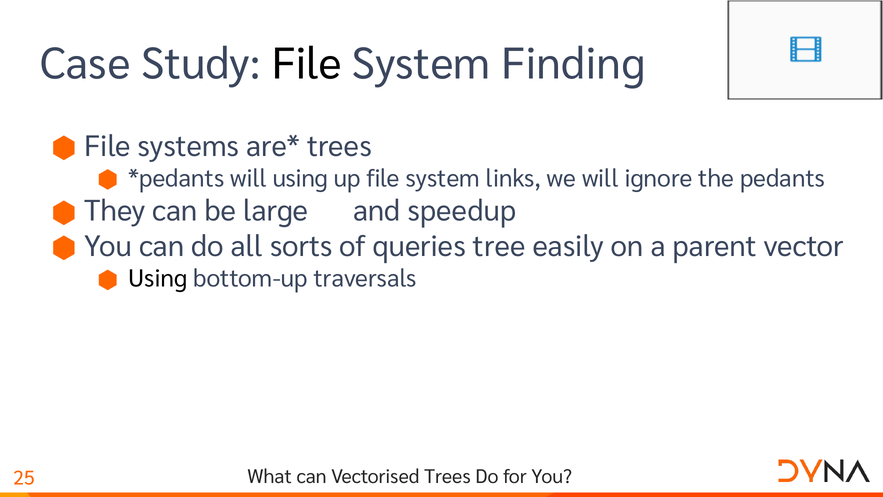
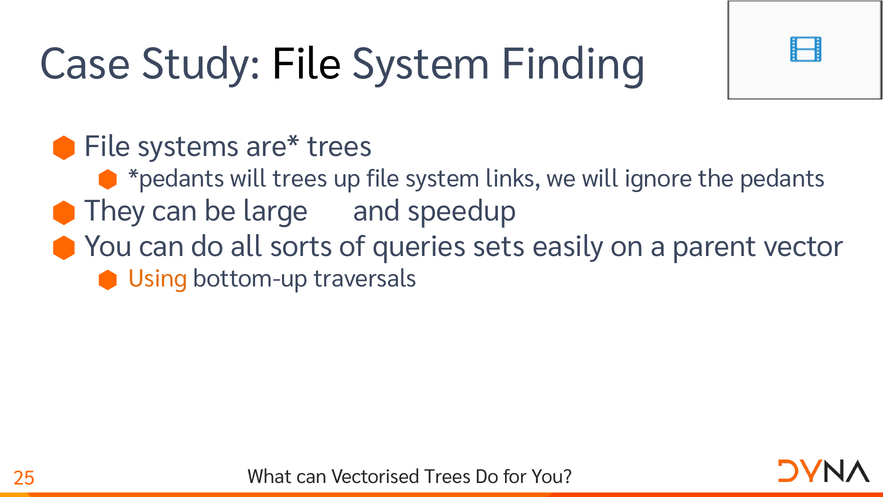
will using: using -> trees (300, 178)
tree: tree -> sets (499, 246)
Using colour: black -> orange (158, 278)
